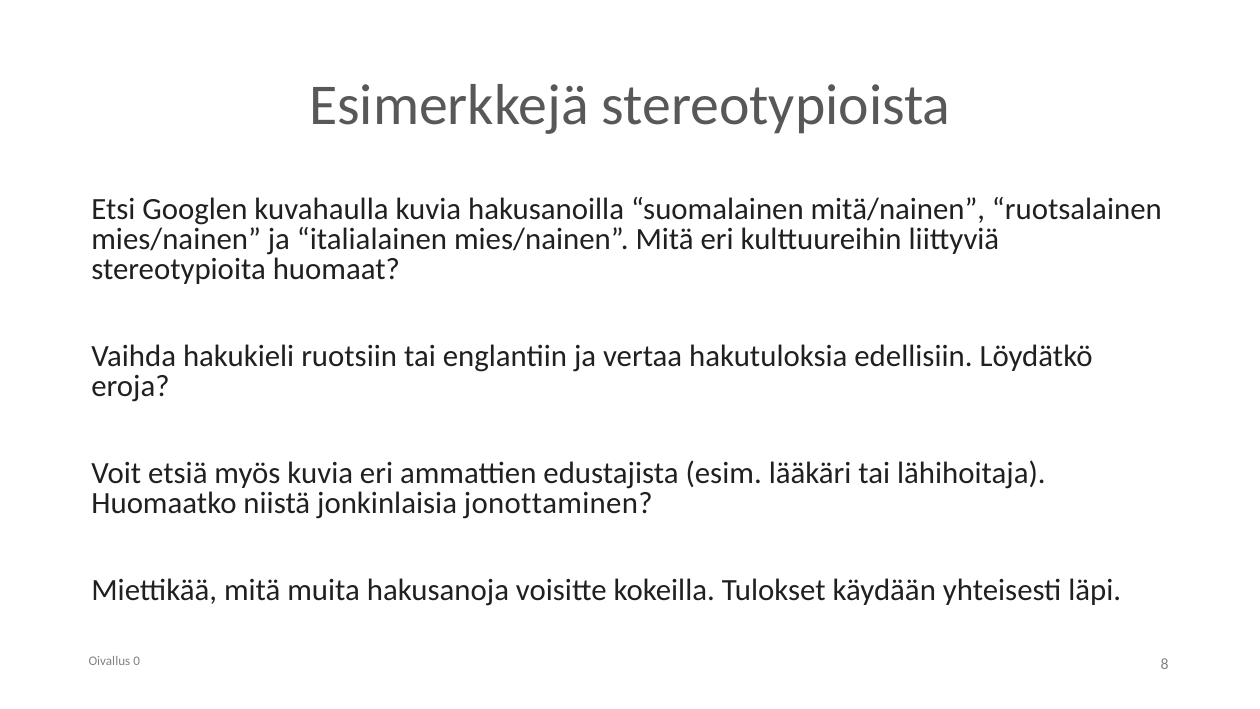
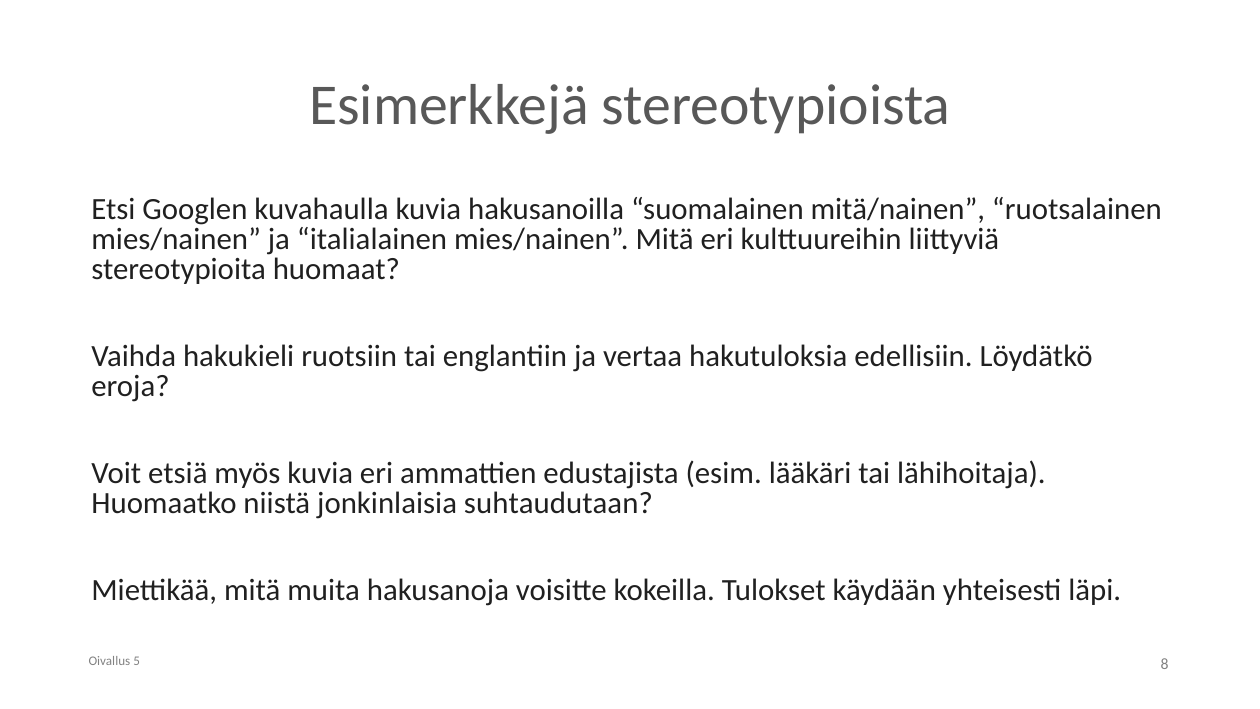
jonottaminen: jonottaminen -> suhtaudutaan (558, 503)
0: 0 -> 5 (137, 661)
